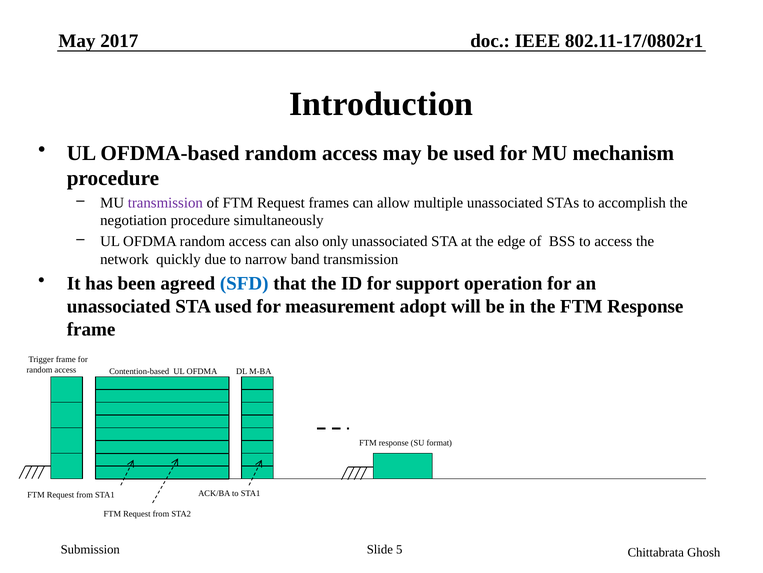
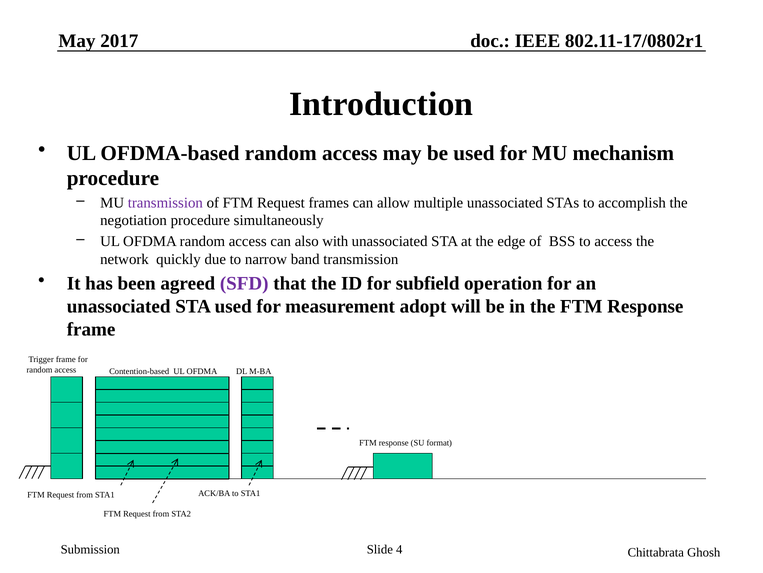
only: only -> with (335, 241)
SFD colour: blue -> purple (244, 283)
support: support -> subfield (428, 283)
5: 5 -> 4 (399, 549)
